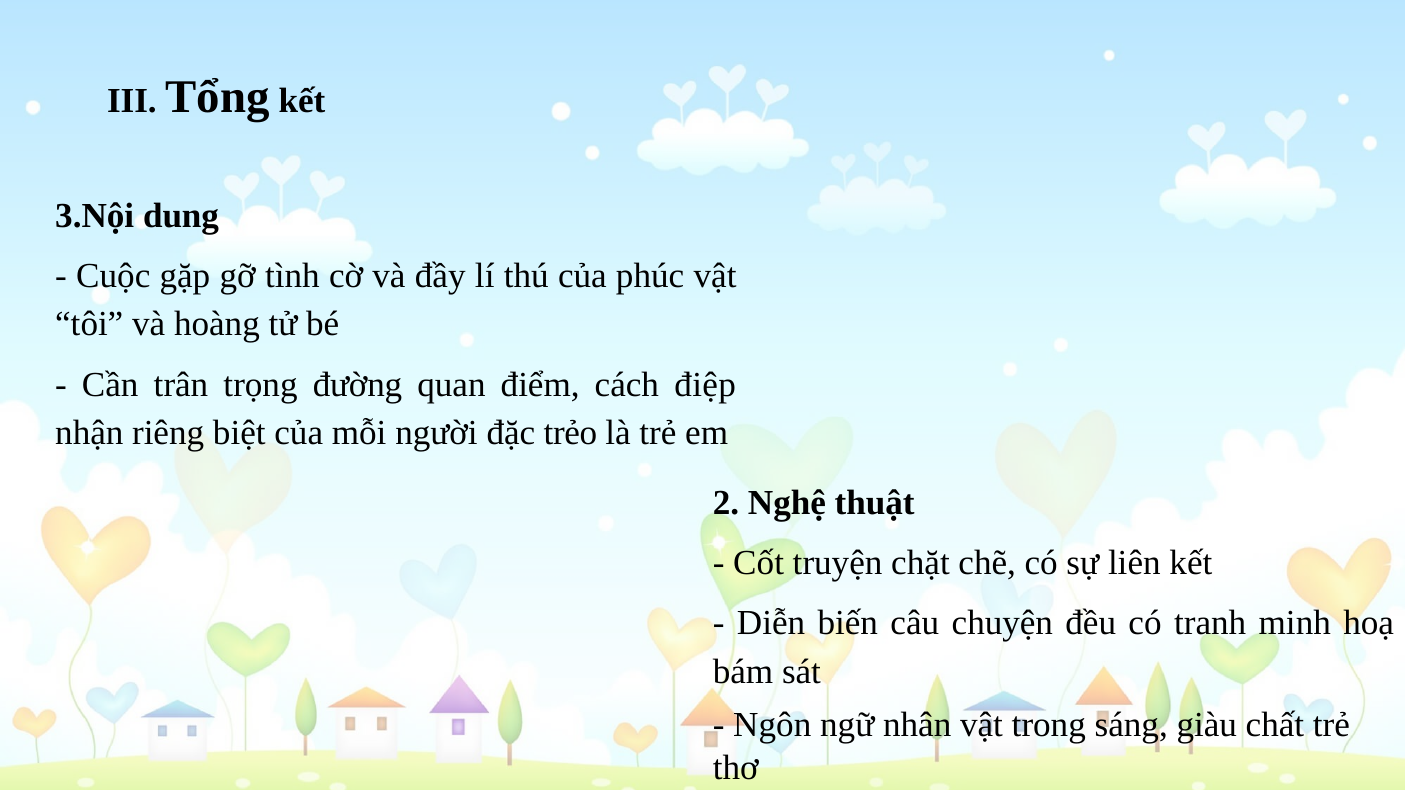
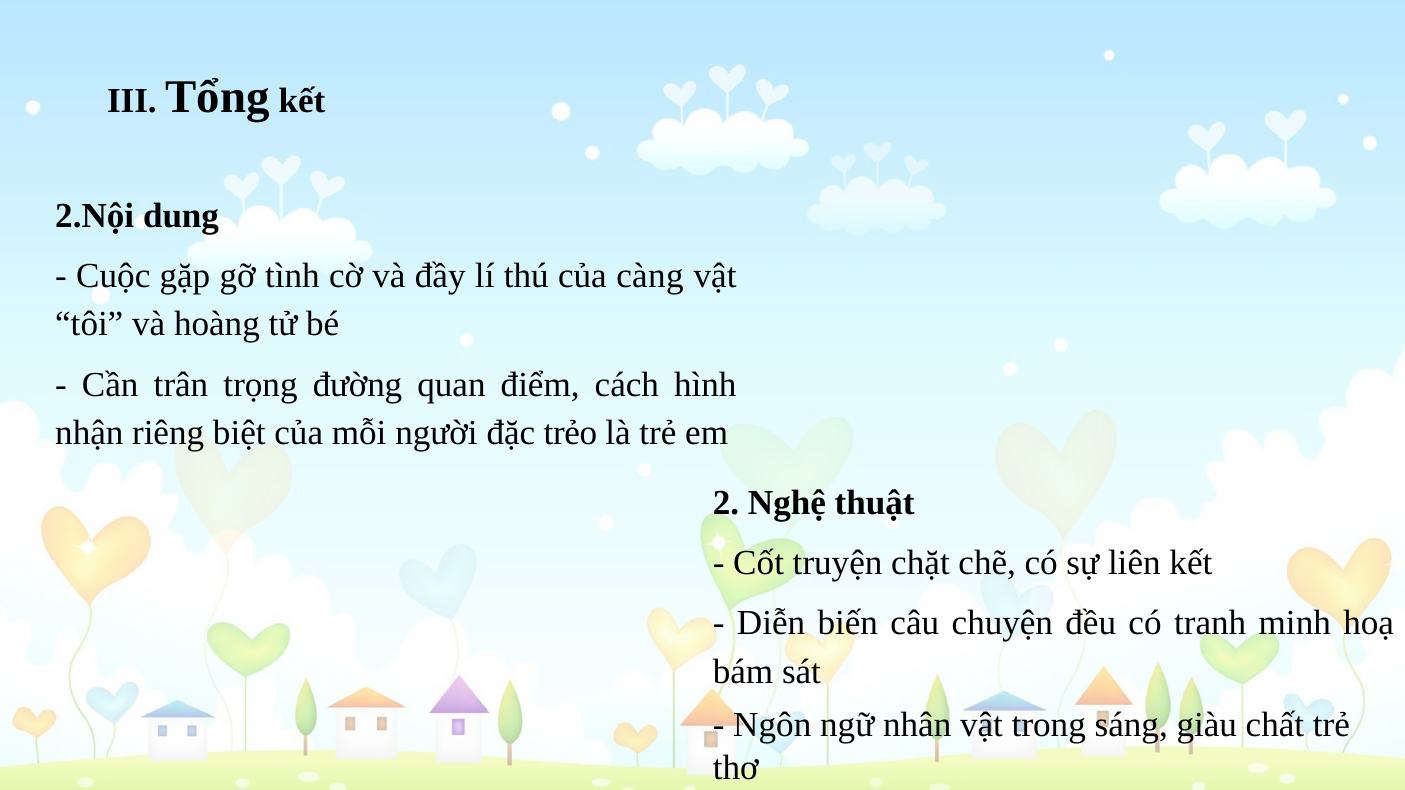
3.Nội: 3.Nội -> 2.Nội (95, 216)
phúc: phúc -> càng (650, 276)
điệp: điệp -> hình (705, 385)
